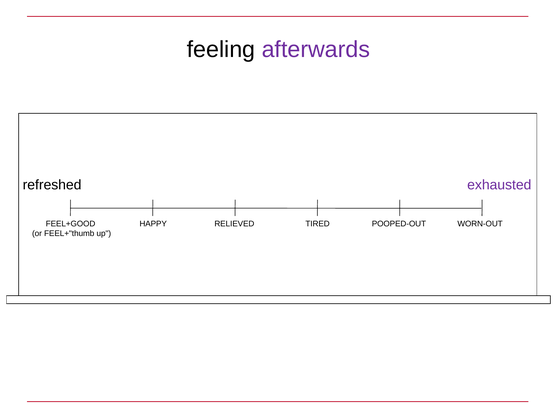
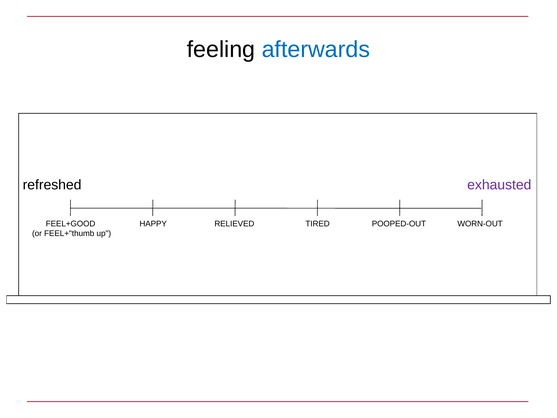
afterwards colour: purple -> blue (316, 49)
